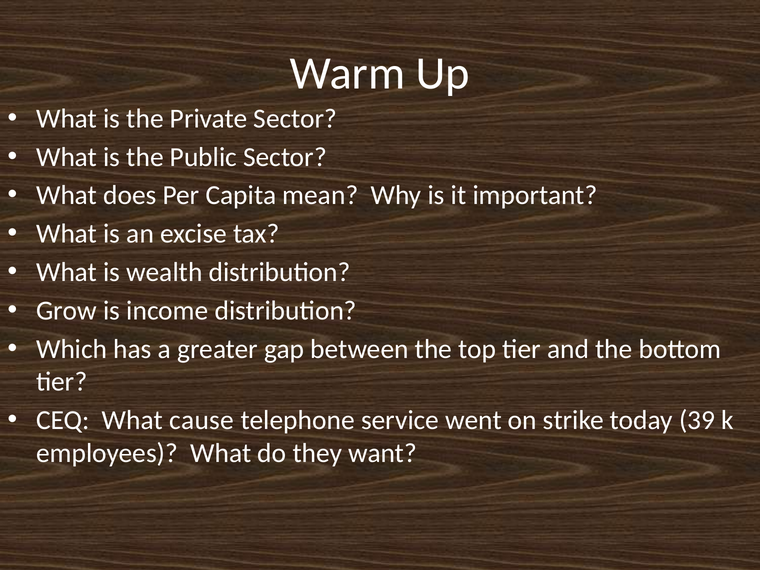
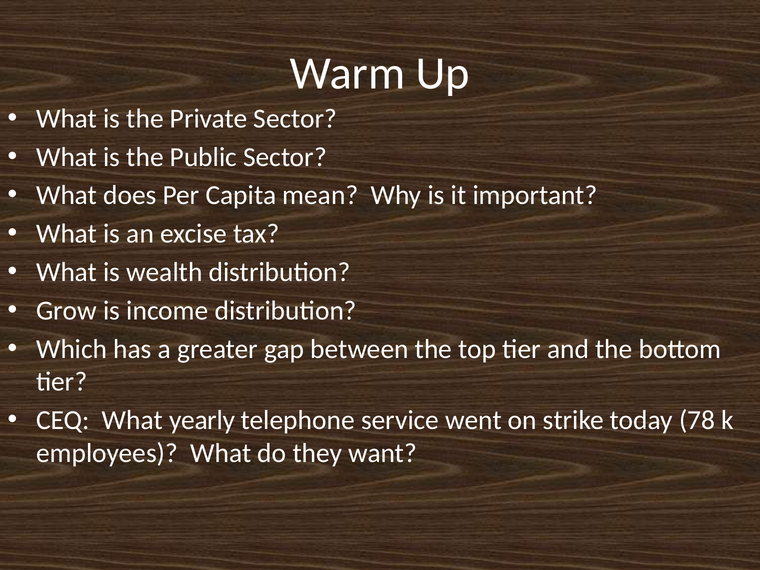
cause: cause -> yearly (202, 420)
39: 39 -> 78 (697, 420)
